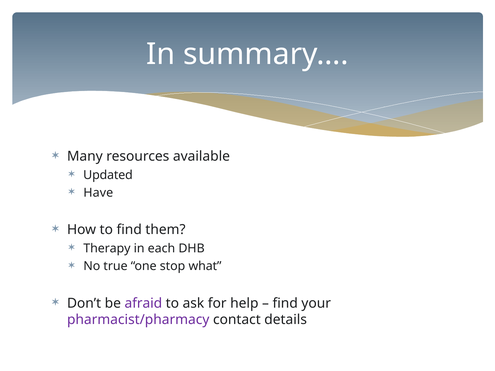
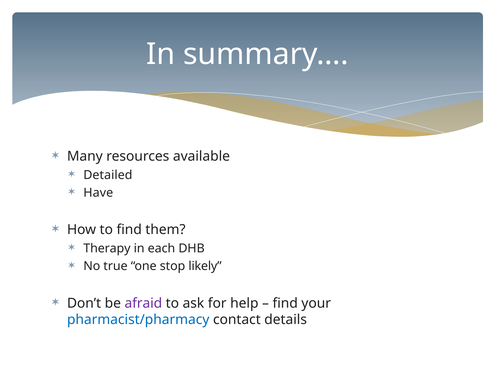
Updated: Updated -> Detailed (108, 175)
what: what -> likely (205, 266)
pharmacist/pharmacy colour: purple -> blue (138, 320)
